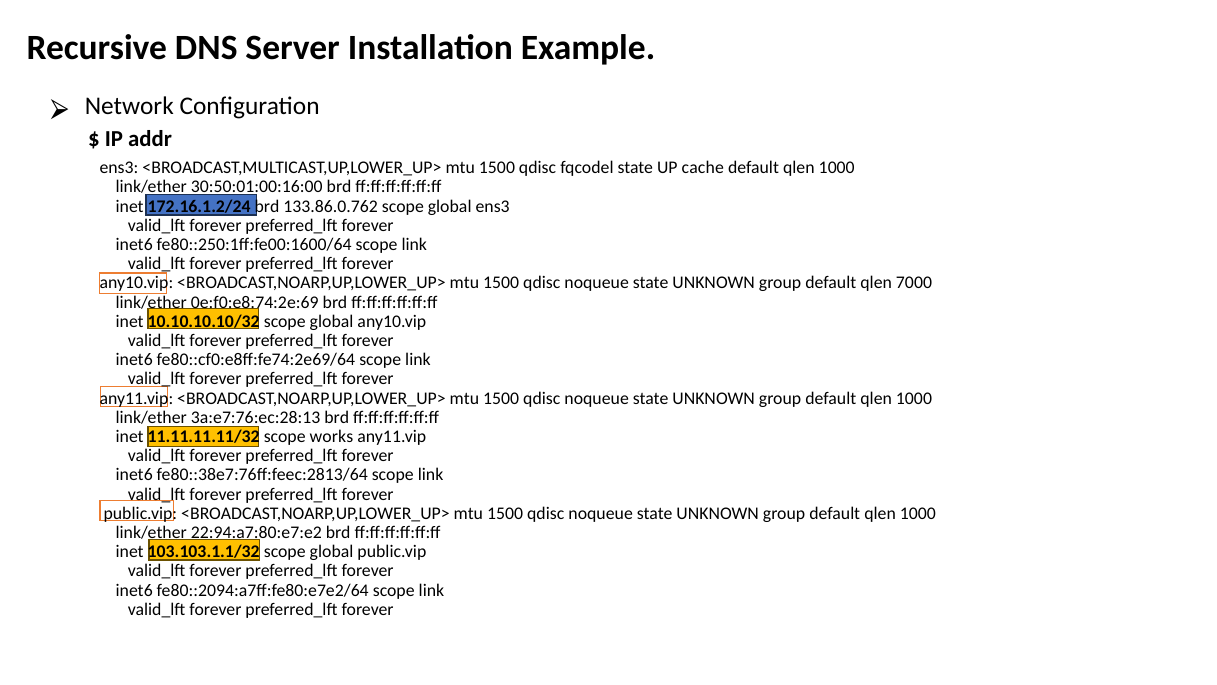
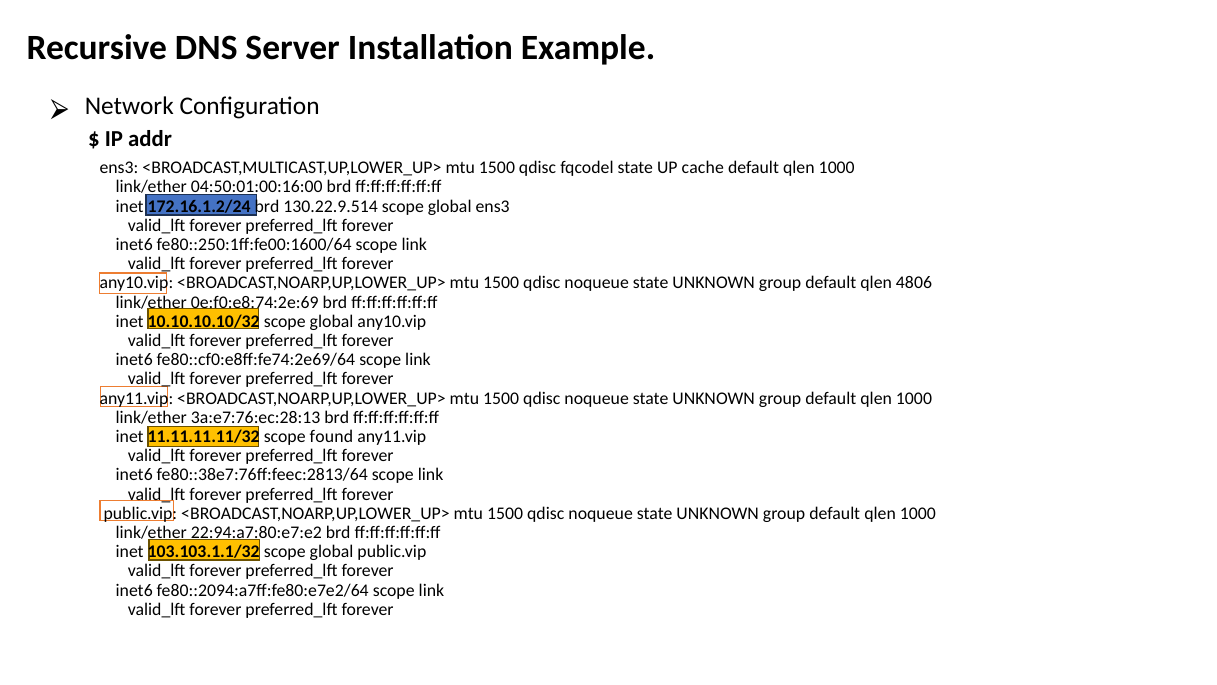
30:50:01:00:16:00: 30:50:01:00:16:00 -> 04:50:01:00:16:00 (257, 187)
133.86.0.762: 133.86.0.762 -> 130.22.9.514 (331, 206)
7000: 7000 -> 4806 (914, 283)
works: works -> found (331, 436)
